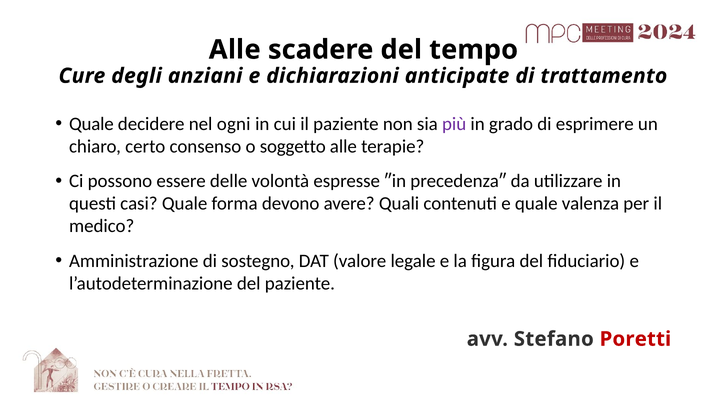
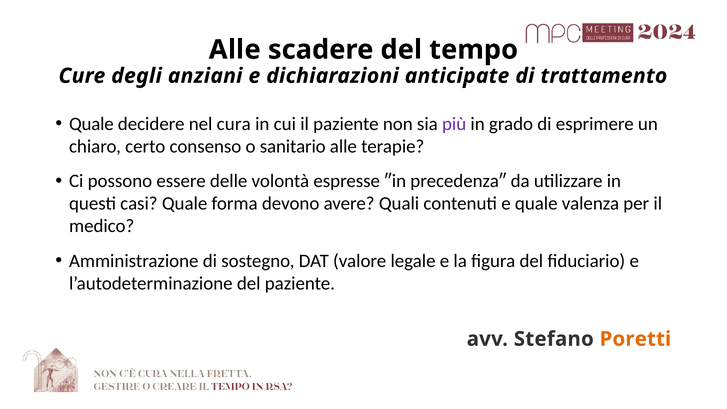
ogni: ogni -> cura (234, 124)
soggetto: soggetto -> sanitario (293, 147)
Poretti colour: red -> orange (635, 339)
